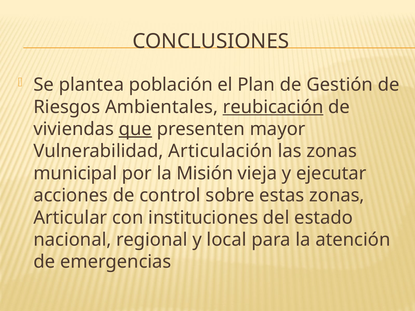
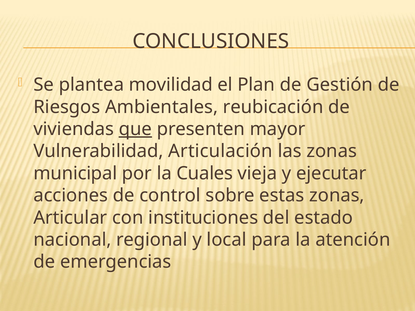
población: población -> movilidad (171, 85)
reubicación underline: present -> none (273, 107)
Misión: Misión -> Cuales (205, 173)
